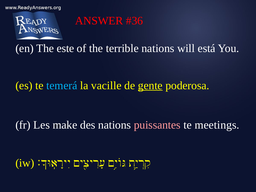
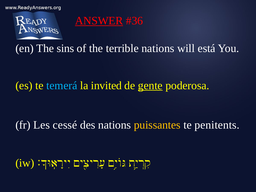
ANSWER underline: none -> present (99, 21)
este: este -> sins (65, 48)
vacille: vacille -> invited (106, 85)
make: make -> cessé (65, 125)
puissantes colour: pink -> yellow (157, 125)
meetings: meetings -> penitents (217, 125)
